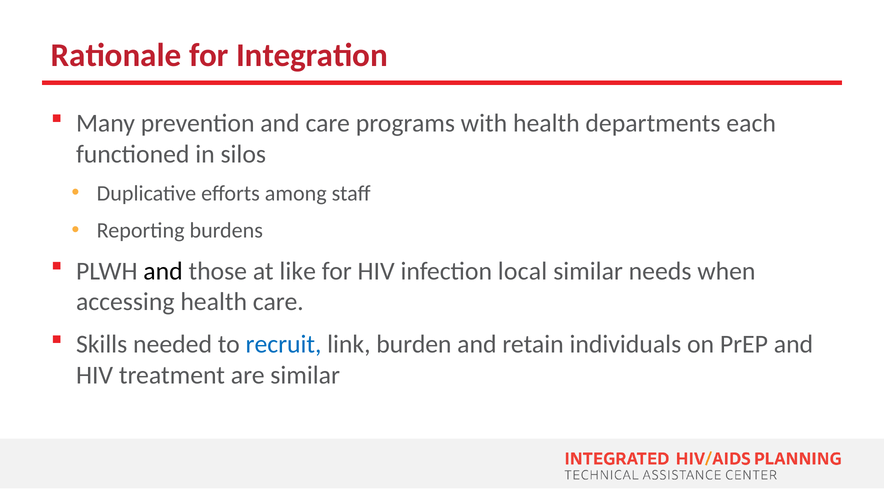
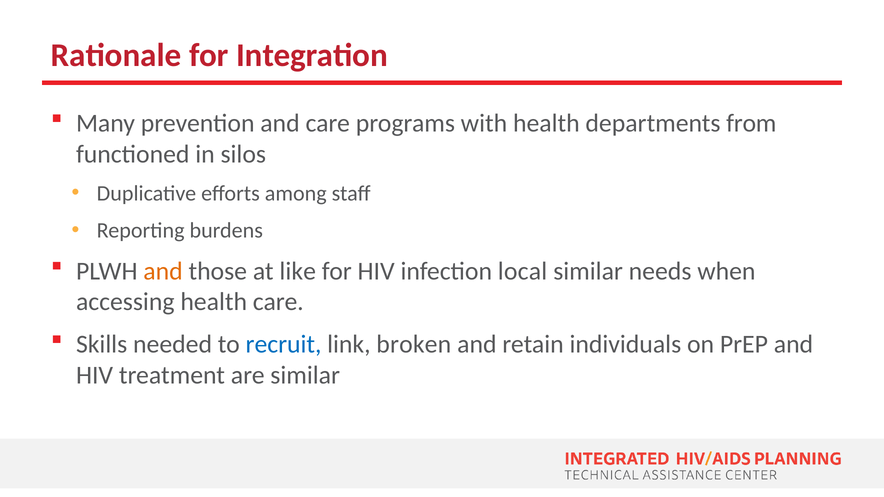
each: each -> from (751, 123)
and colour: black -> orange (163, 271)
burden: burden -> broken (414, 344)
